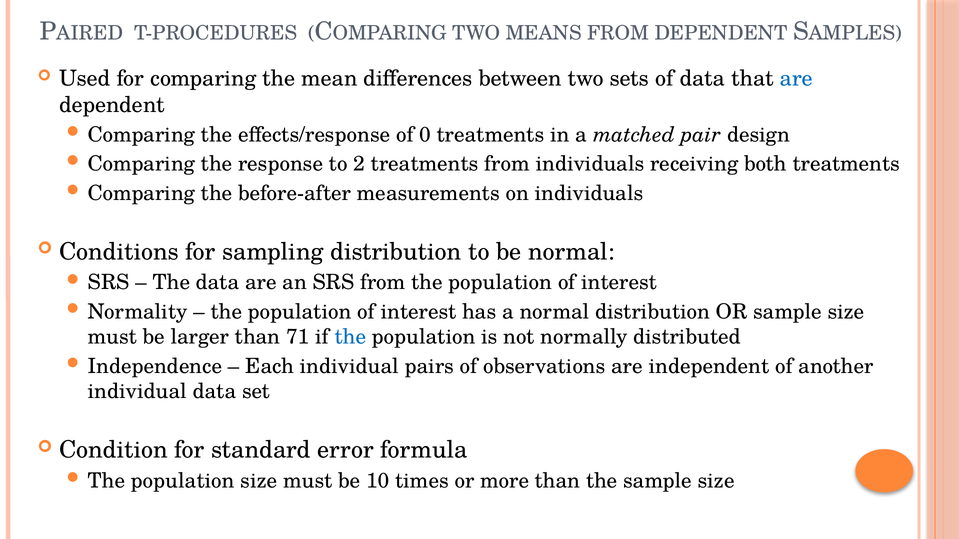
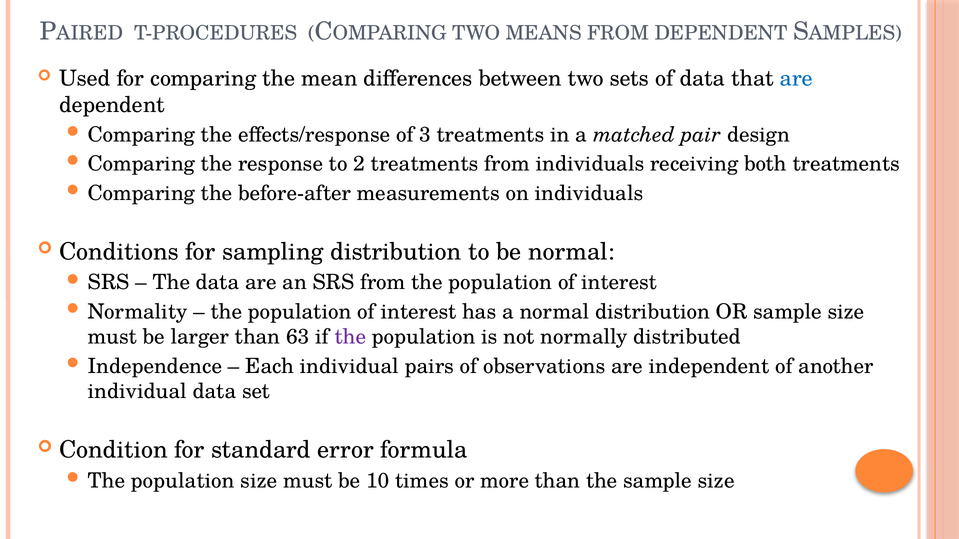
0: 0 -> 3 (425, 135)
71: 71 -> 63 (298, 337)
the colour: blue -> purple (350, 337)
